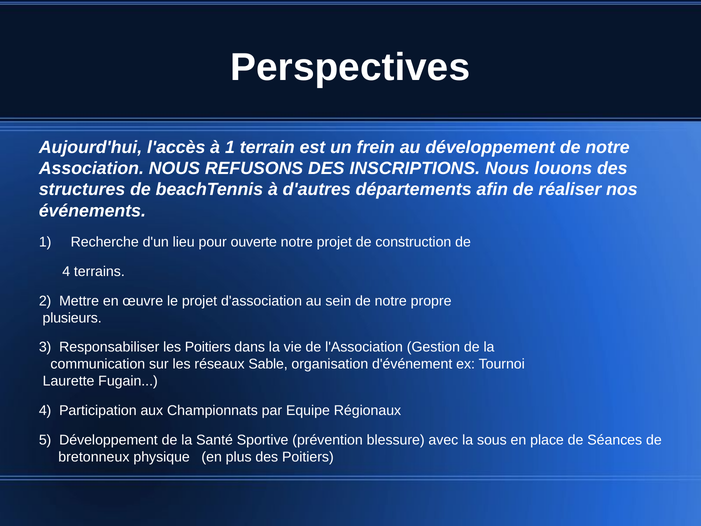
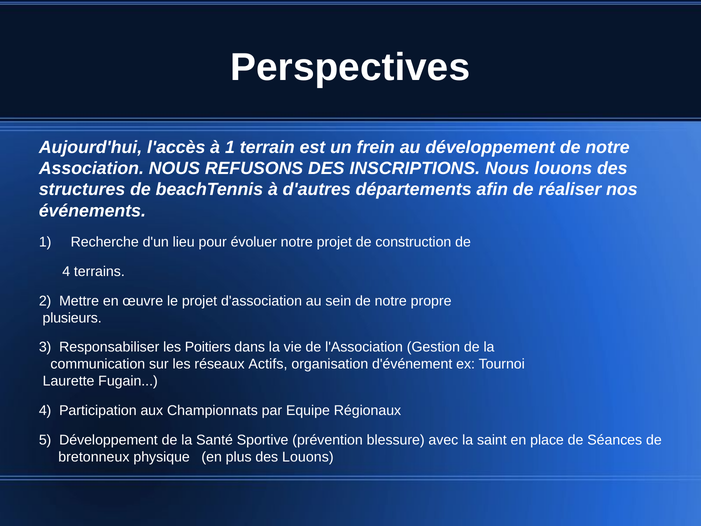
ouverte: ouverte -> évoluer (254, 242)
Sable: Sable -> Actifs (268, 364)
sous: sous -> saint (492, 440)
des Poitiers: Poitiers -> Louons (308, 457)
